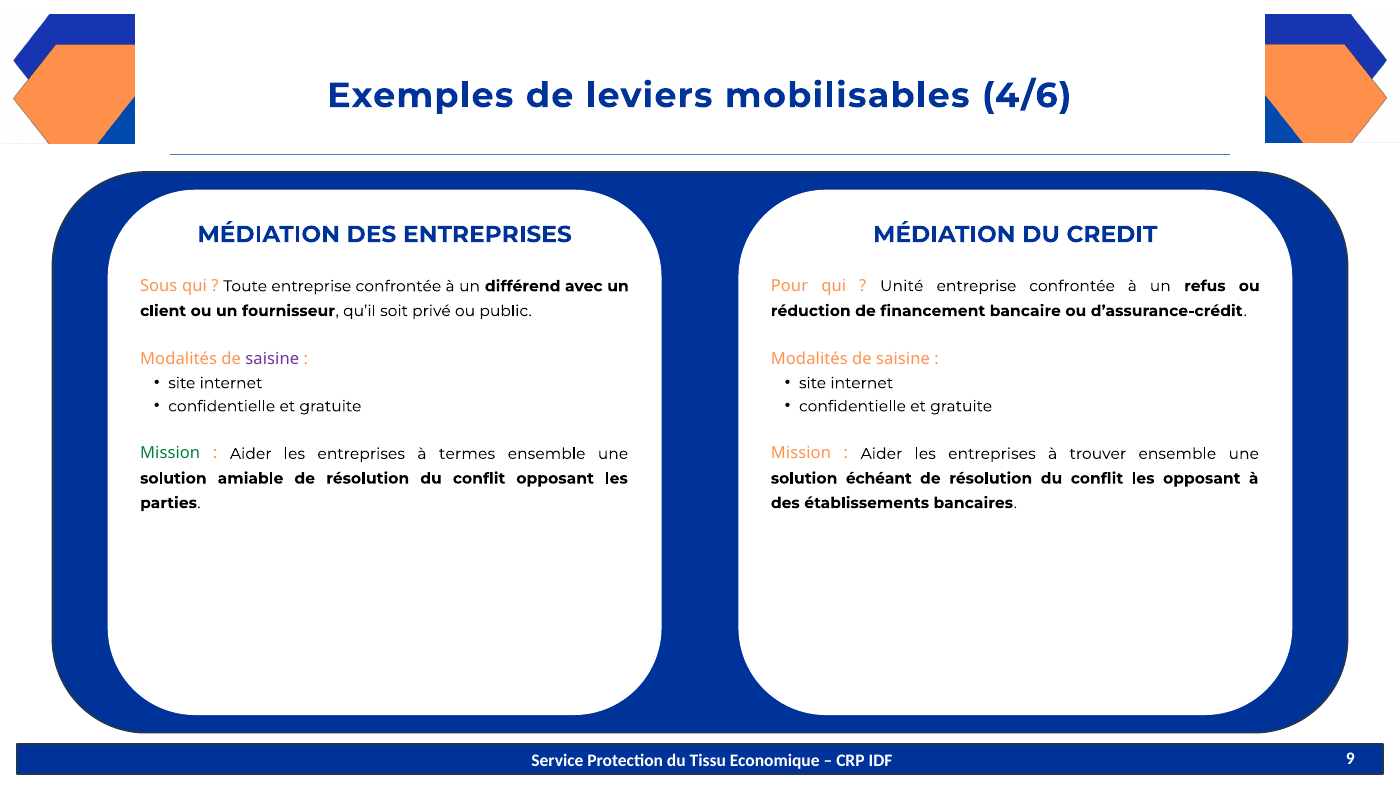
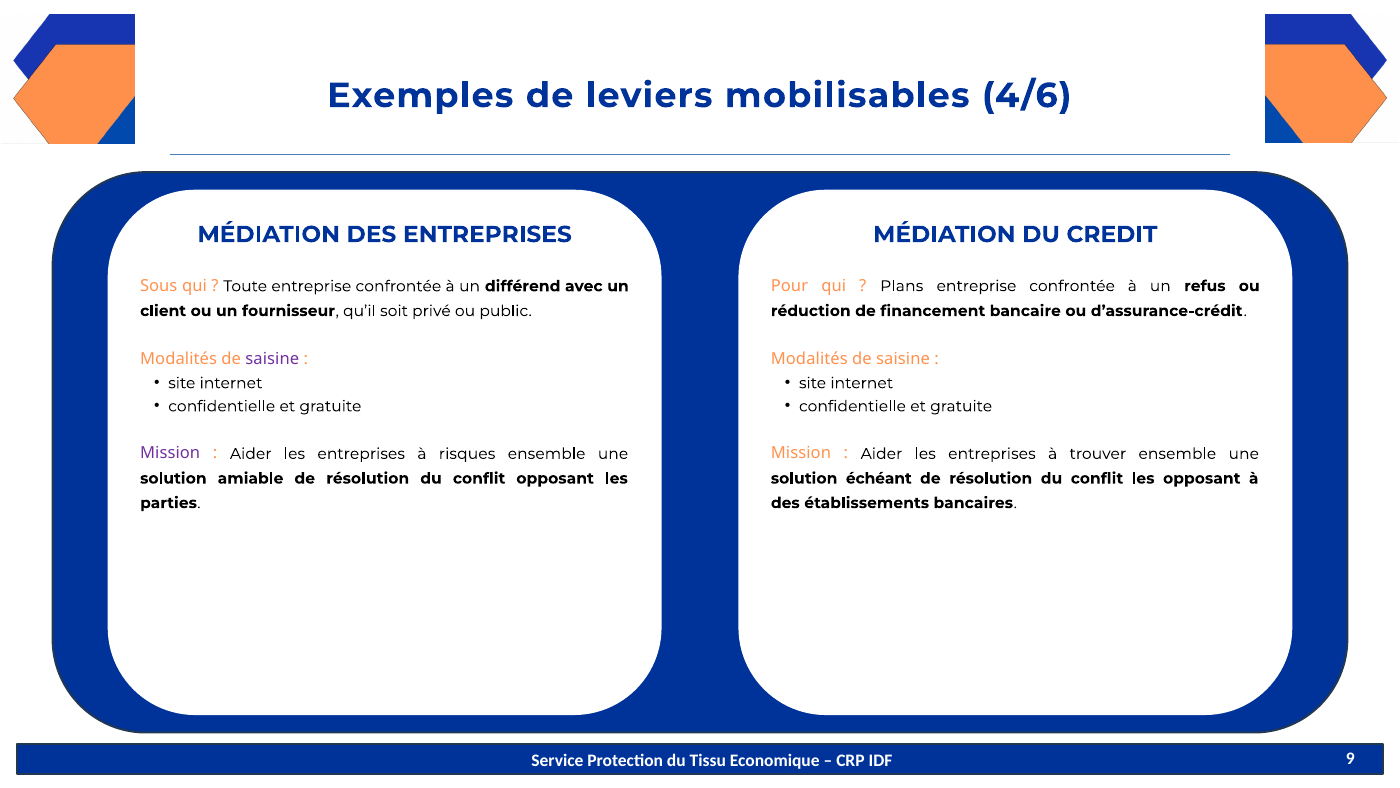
Unité: Unité -> Plans (902, 286)
Mission colour: green -> purple (170, 453)
termes: termes -> risques (467, 453)
